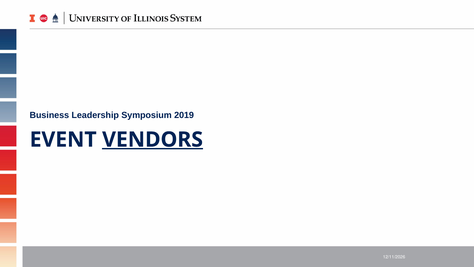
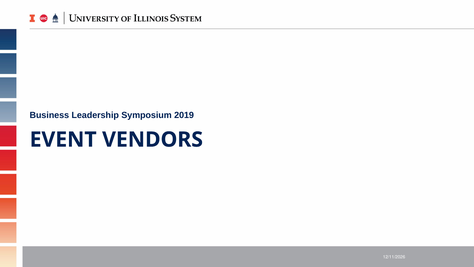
VENDORS underline: present -> none (153, 139)
